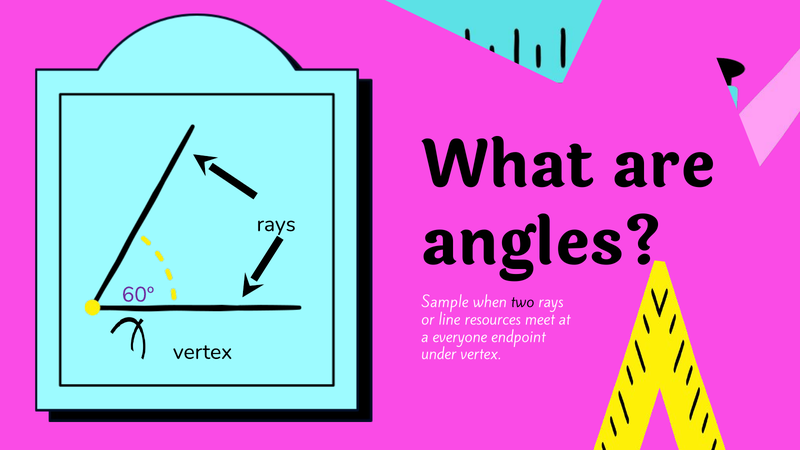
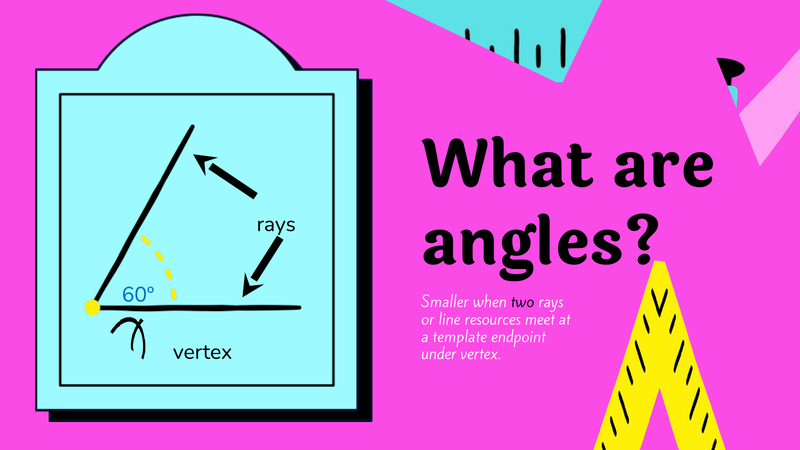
60º colour: purple -> blue (138, 295)
Sample: Sample -> Smaller (445, 303)
everyone: everyone -> template (460, 337)
